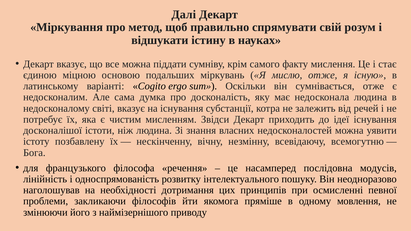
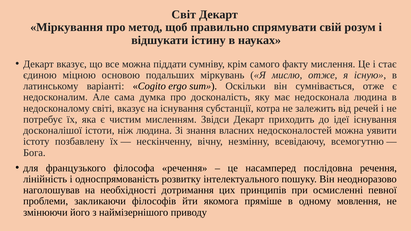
Далі: Далі -> Світ (184, 14)
послідовна модусів: модусів -> речення (378, 168)
